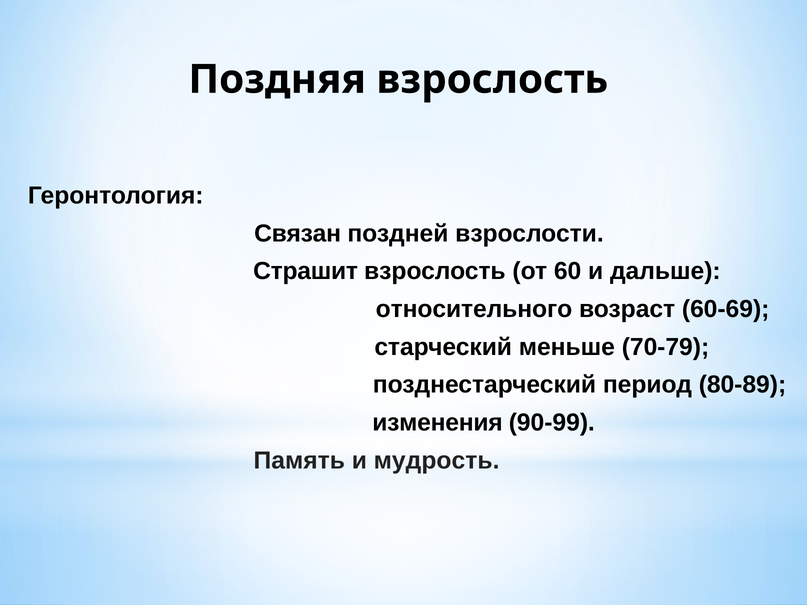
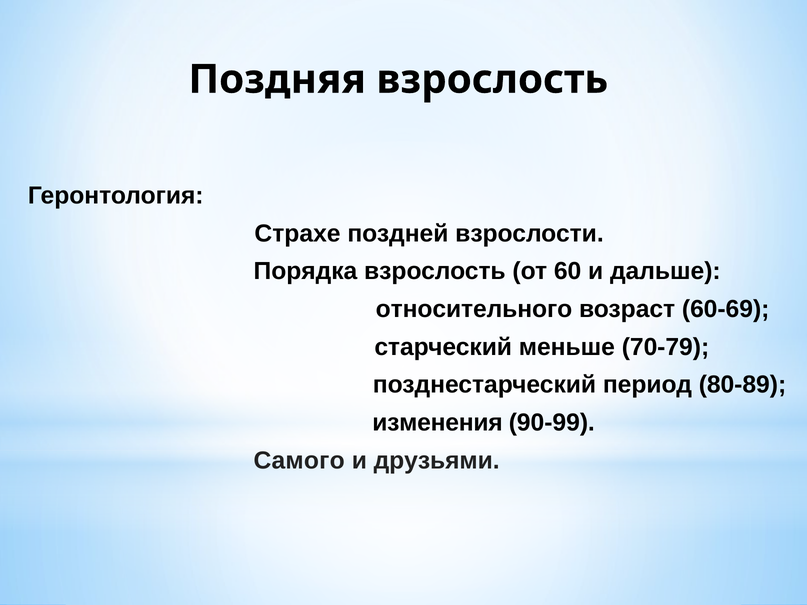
Связан: Связан -> Страхе (297, 234)
Страшит: Страшит -> Порядка (305, 271)
Память: Память -> Самого (299, 461)
мудрость: мудрость -> друзьями (437, 461)
